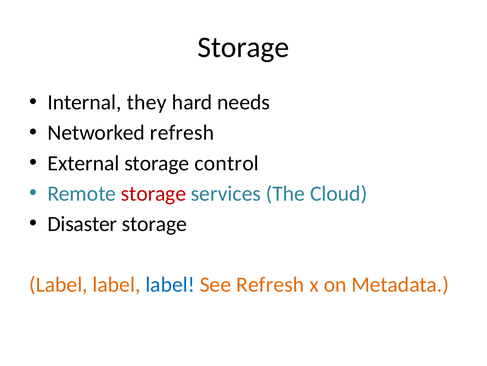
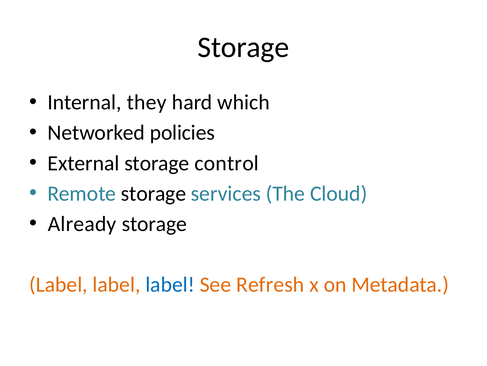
needs: needs -> which (244, 102)
Networked refresh: refresh -> policies (182, 133)
storage colour: red -> black (154, 193)
Disaster: Disaster -> Already (82, 224)
